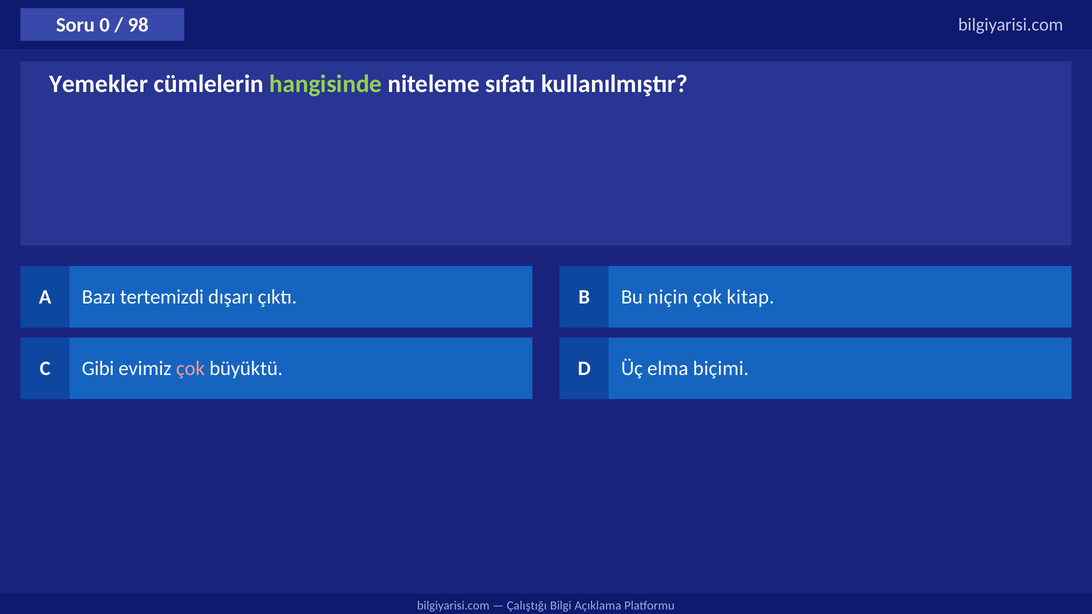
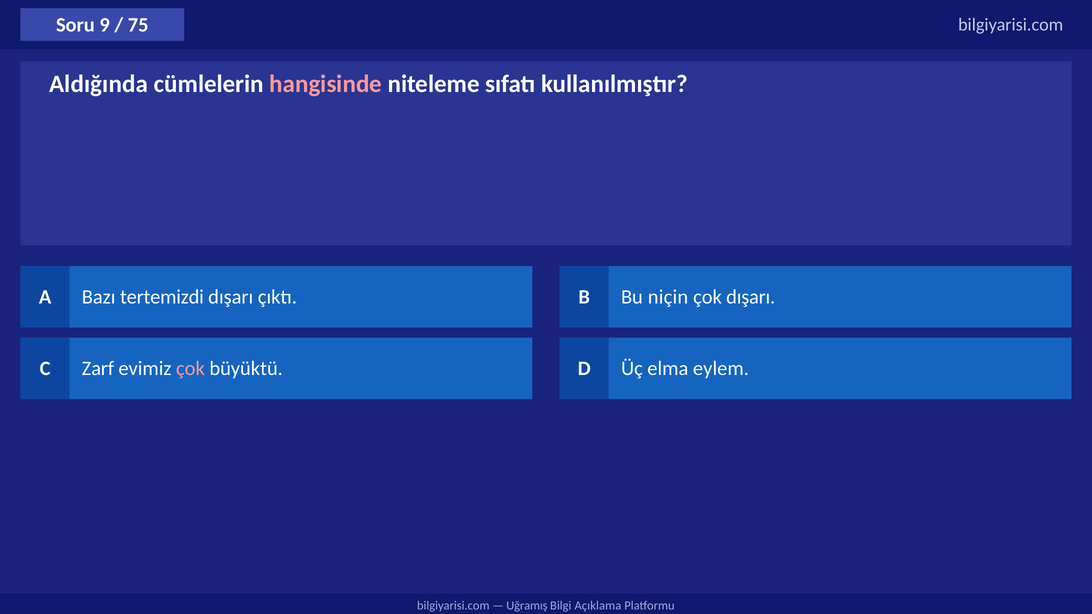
0: 0 -> 9 (105, 25)
98: 98 -> 75 (138, 25)
Yemekler: Yemekler -> Aldığında (99, 84)
hangisinde colour: light green -> pink (326, 84)
çok kitap: kitap -> dışarı (751, 297)
Gibi: Gibi -> Zarf (98, 369)
biçimi: biçimi -> eylem (721, 369)
Çalıştığı: Çalıştığı -> Uğramış (527, 606)
